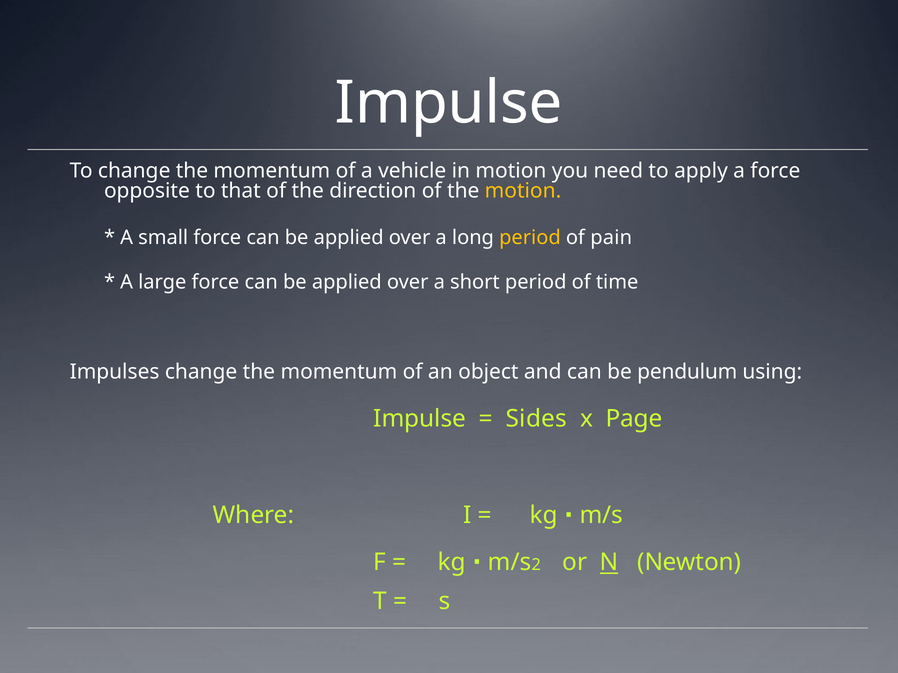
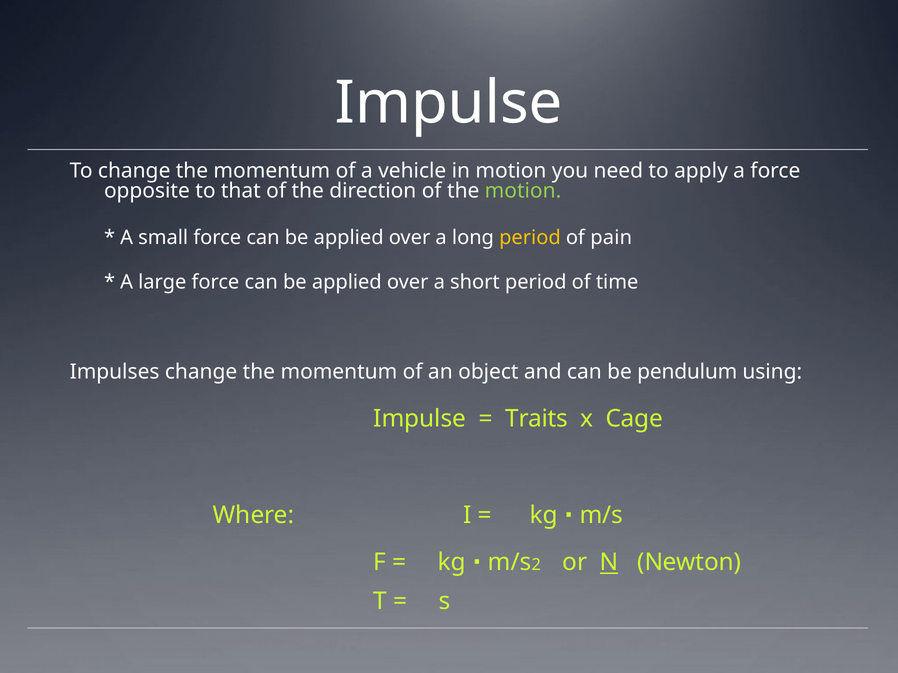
motion colour: yellow -> light green (523, 191)
Sides: Sides -> Traits (537, 419)
Page: Page -> Cage (634, 419)
